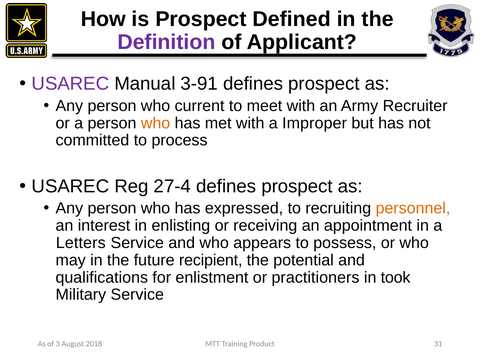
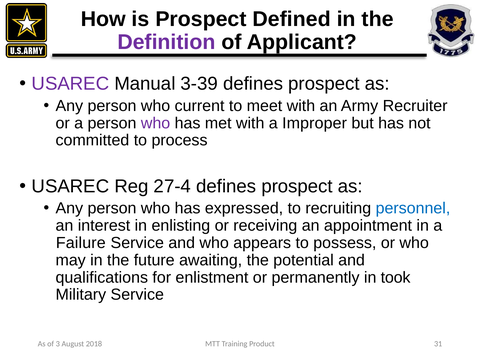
3-91: 3-91 -> 3-39 (199, 84)
who colour: orange -> purple (156, 123)
personnel colour: orange -> blue (413, 208)
Letters: Letters -> Failure (81, 243)
recipient: recipient -> awaiting (211, 260)
practitioners: practitioners -> permanently (316, 277)
